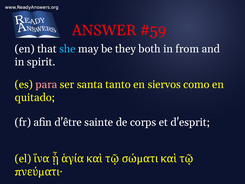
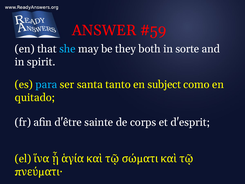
from: from -> sorte (187, 49)
para colour: pink -> light blue (46, 84)
siervos: siervos -> subject (164, 84)
